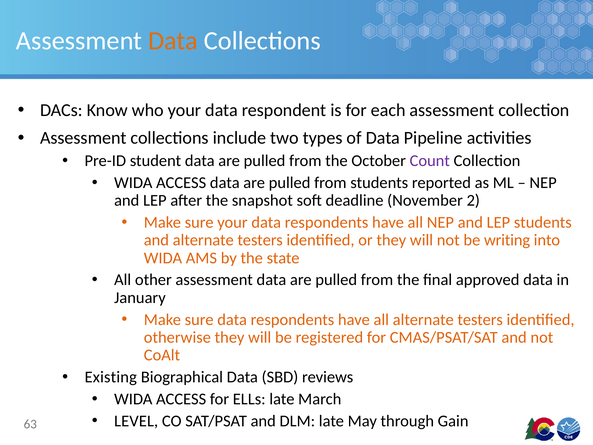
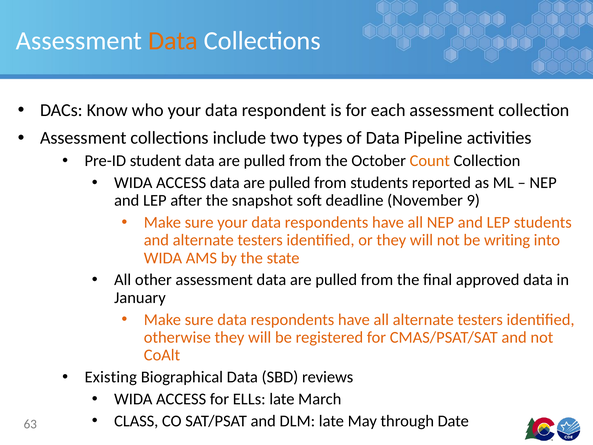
Count colour: purple -> orange (430, 161)
2: 2 -> 9 (473, 200)
LEVEL: LEVEL -> CLASS (136, 421)
Gain: Gain -> Date (453, 421)
